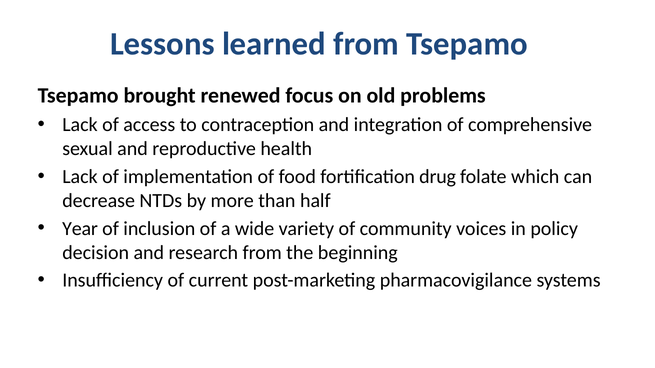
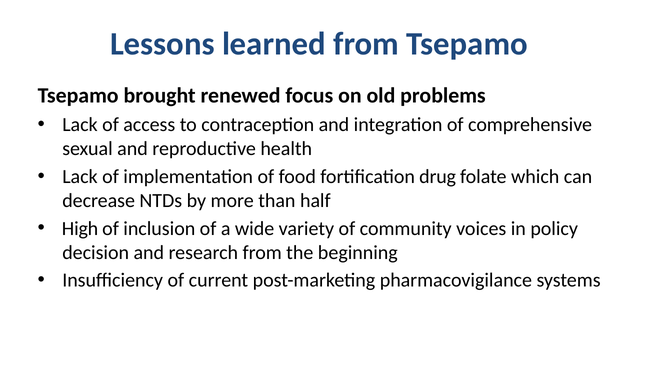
Year: Year -> High (80, 229)
